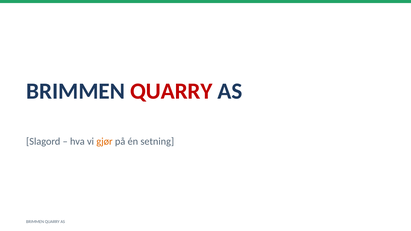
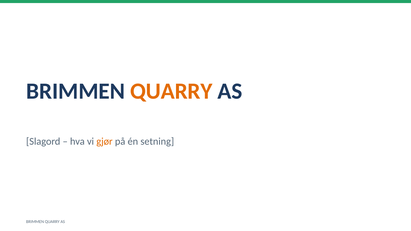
QUARRY colour: red -> orange (171, 91)
